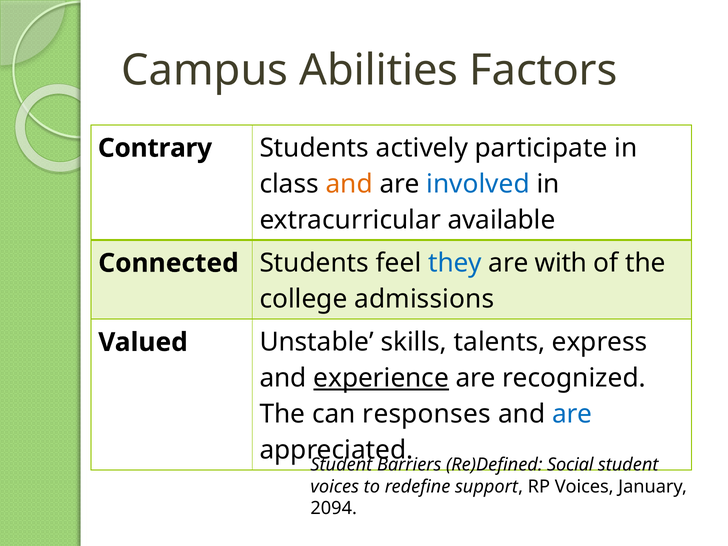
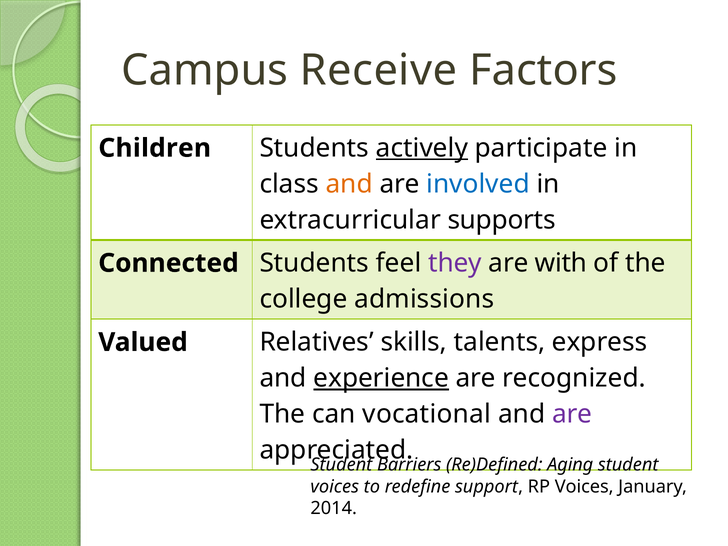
Abilities: Abilities -> Receive (378, 70)
Contrary: Contrary -> Children (155, 148)
actively underline: none -> present (422, 148)
available: available -> supports (502, 220)
they colour: blue -> purple (455, 263)
Unstable: Unstable -> Relatives (317, 342)
responses: responses -> vocational (427, 414)
are colour: blue -> purple (572, 414)
Social: Social -> Aging (570, 465)
2094: 2094 -> 2014 (334, 508)
